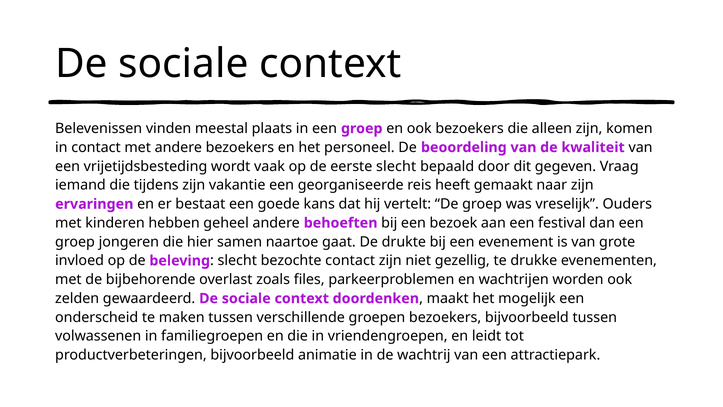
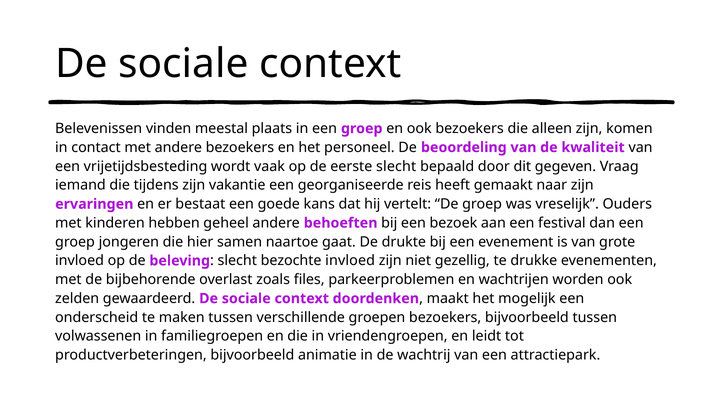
bezochte contact: contact -> invloed (350, 261)
